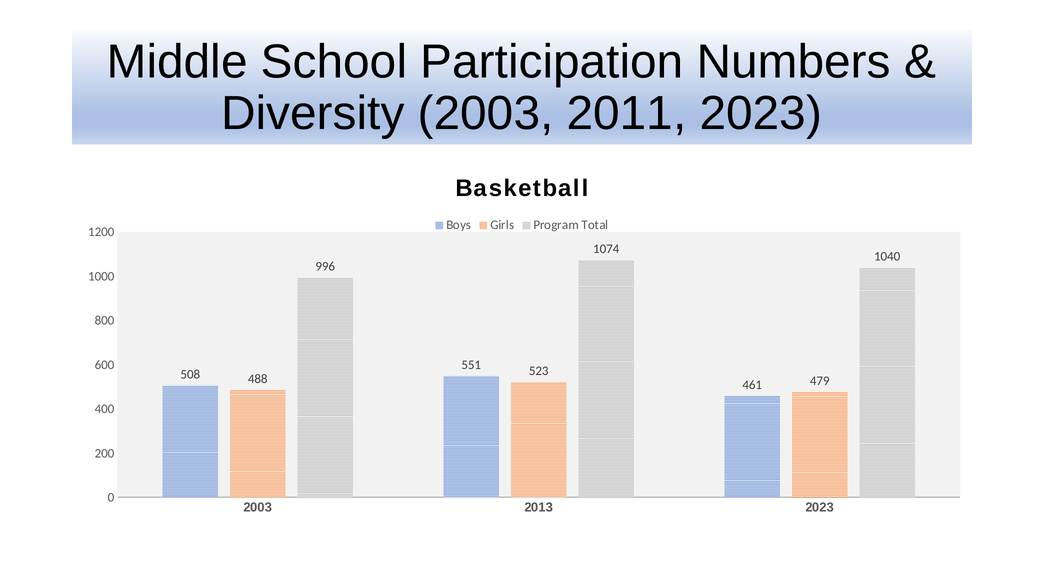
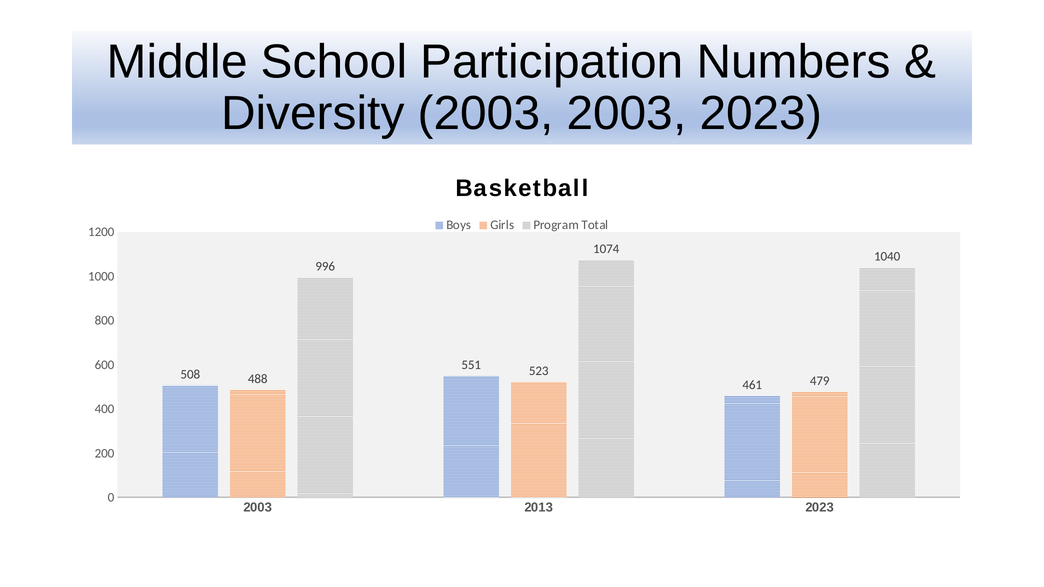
2003 2011: 2011 -> 2003 (626, 114)
